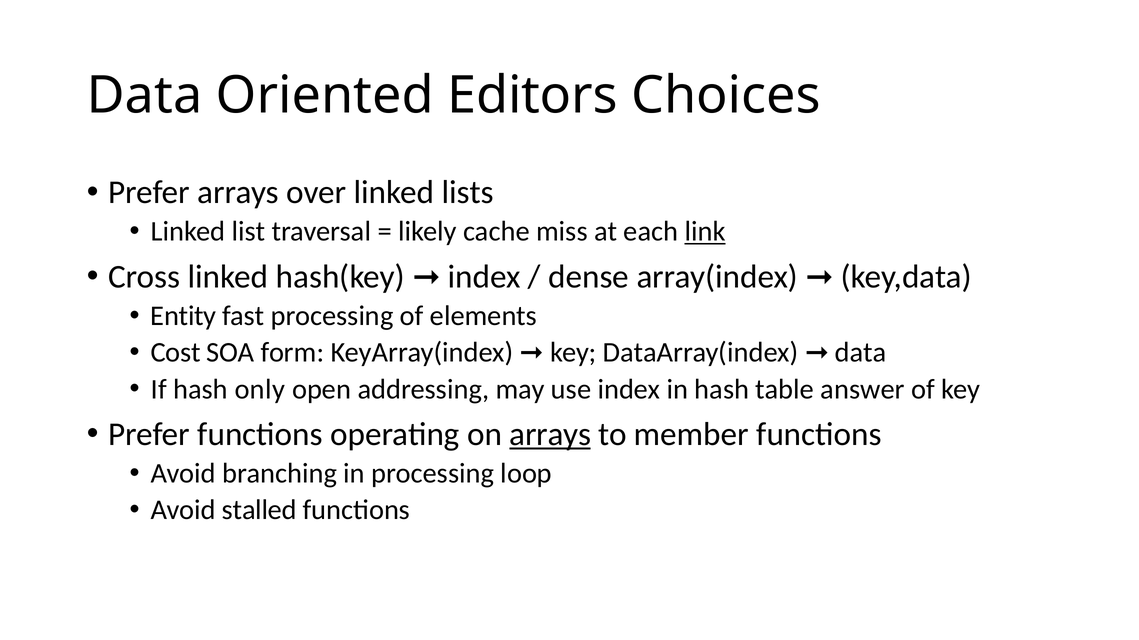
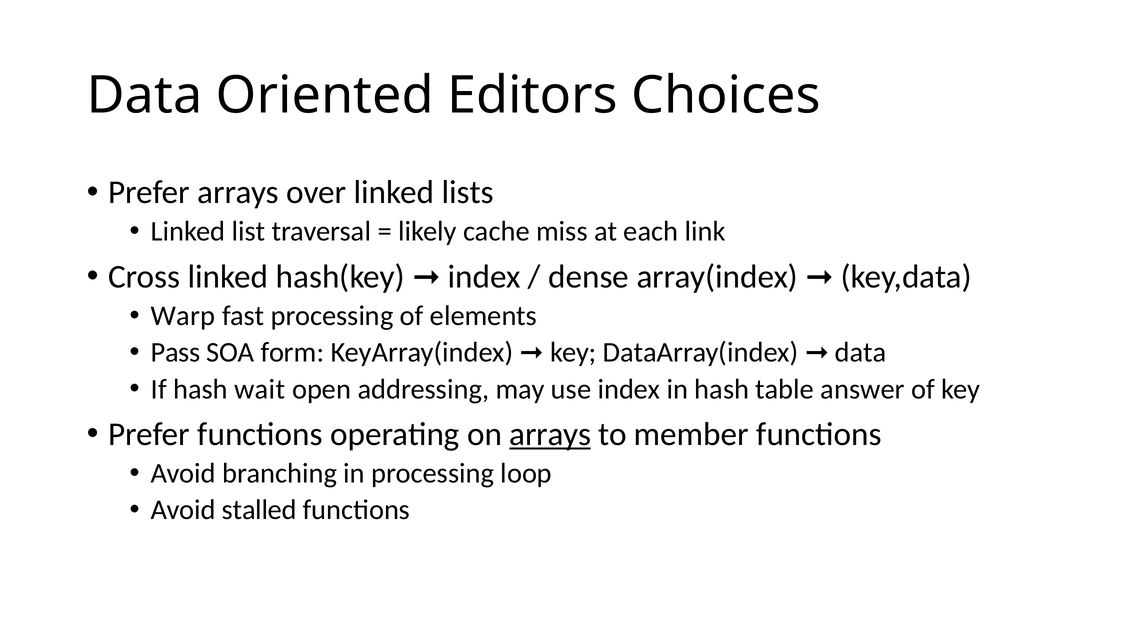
link underline: present -> none (705, 232)
Entity: Entity -> Warp (183, 316)
Cost: Cost -> Pass (176, 353)
only: only -> wait (260, 390)
